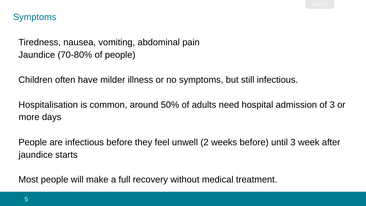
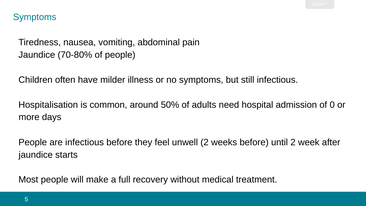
of 3: 3 -> 0 (332, 105)
until 3: 3 -> 2 (293, 142)
